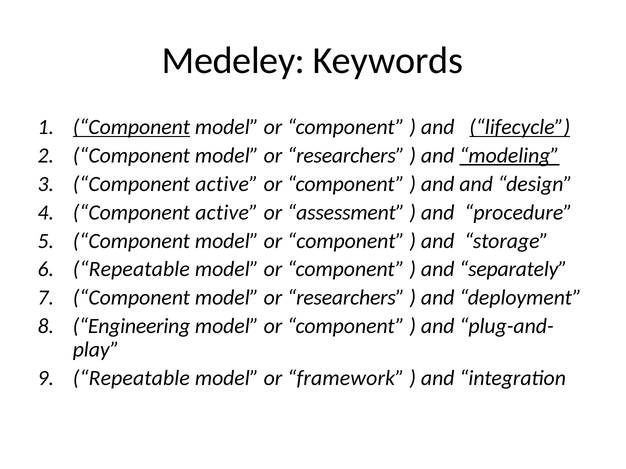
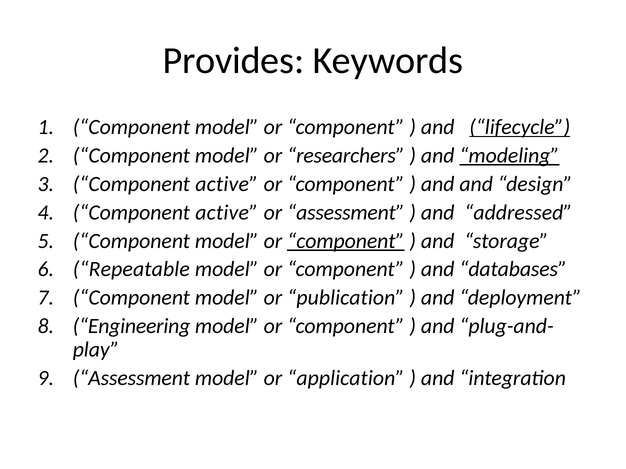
Medeley: Medeley -> Provides (233, 61)
Component underline: present -> none (131, 127)
procedure: procedure -> addressed (518, 213)
component underline: none -> present (346, 241)
separately: separately -> databases (513, 270)
researchers: researchers -> publication (346, 298)
Repeatable: Repeatable -> Assessment (131, 378)
framework: framework -> application (346, 378)
